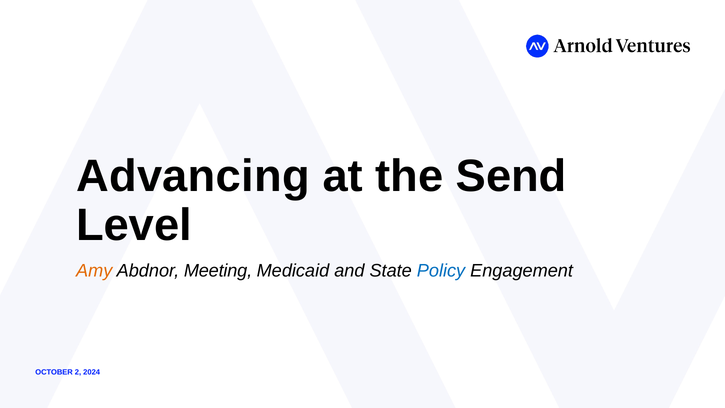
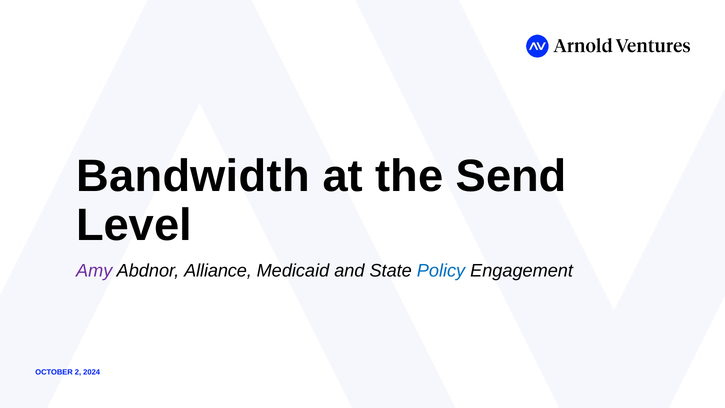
Advancing: Advancing -> Bandwidth (193, 176)
Amy colour: orange -> purple (94, 271)
Meeting: Meeting -> Alliance (218, 271)
